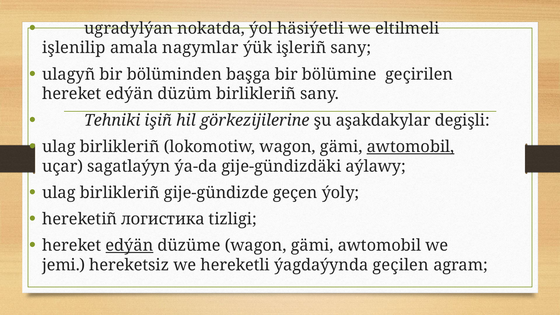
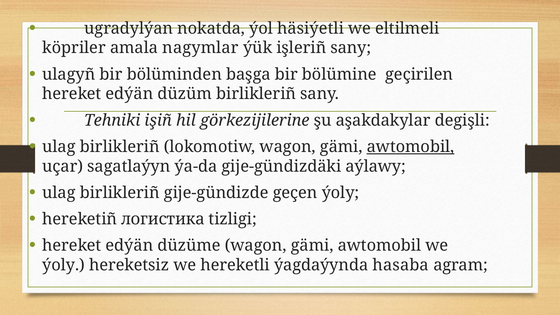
işlenilip: işlenilip -> köpriler (74, 48)
edýän underline: present -> none (129, 245)
jemi: jemi -> ýoly (64, 265)
geçilen: geçilen -> hasaba (401, 265)
